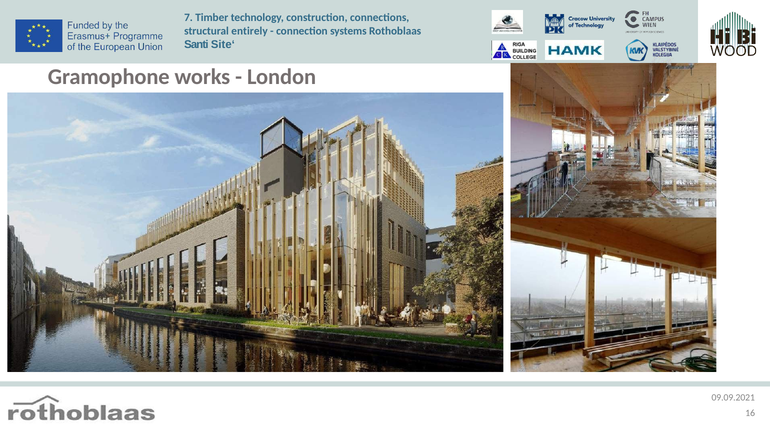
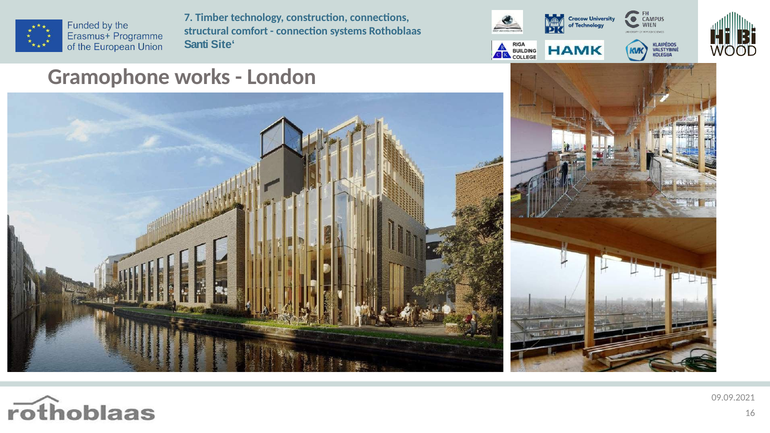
entirely: entirely -> comfort (250, 31)
